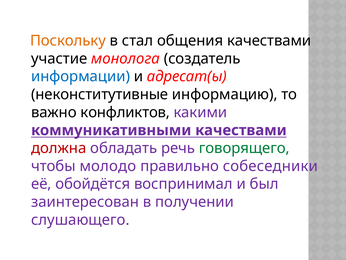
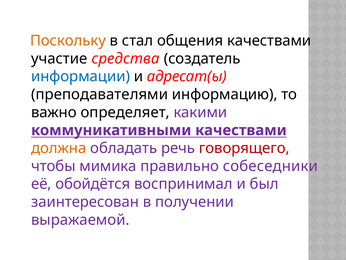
монолога: монолога -> средства (126, 59)
неконститутивные: неконститутивные -> преподавателями (100, 94)
конфликтов: конфликтов -> определяет (125, 112)
должна colour: red -> orange (59, 148)
говорящего colour: green -> red (244, 148)
молодо: молодо -> мимика (108, 166)
слушающего: слушающего -> выражаемой (80, 219)
